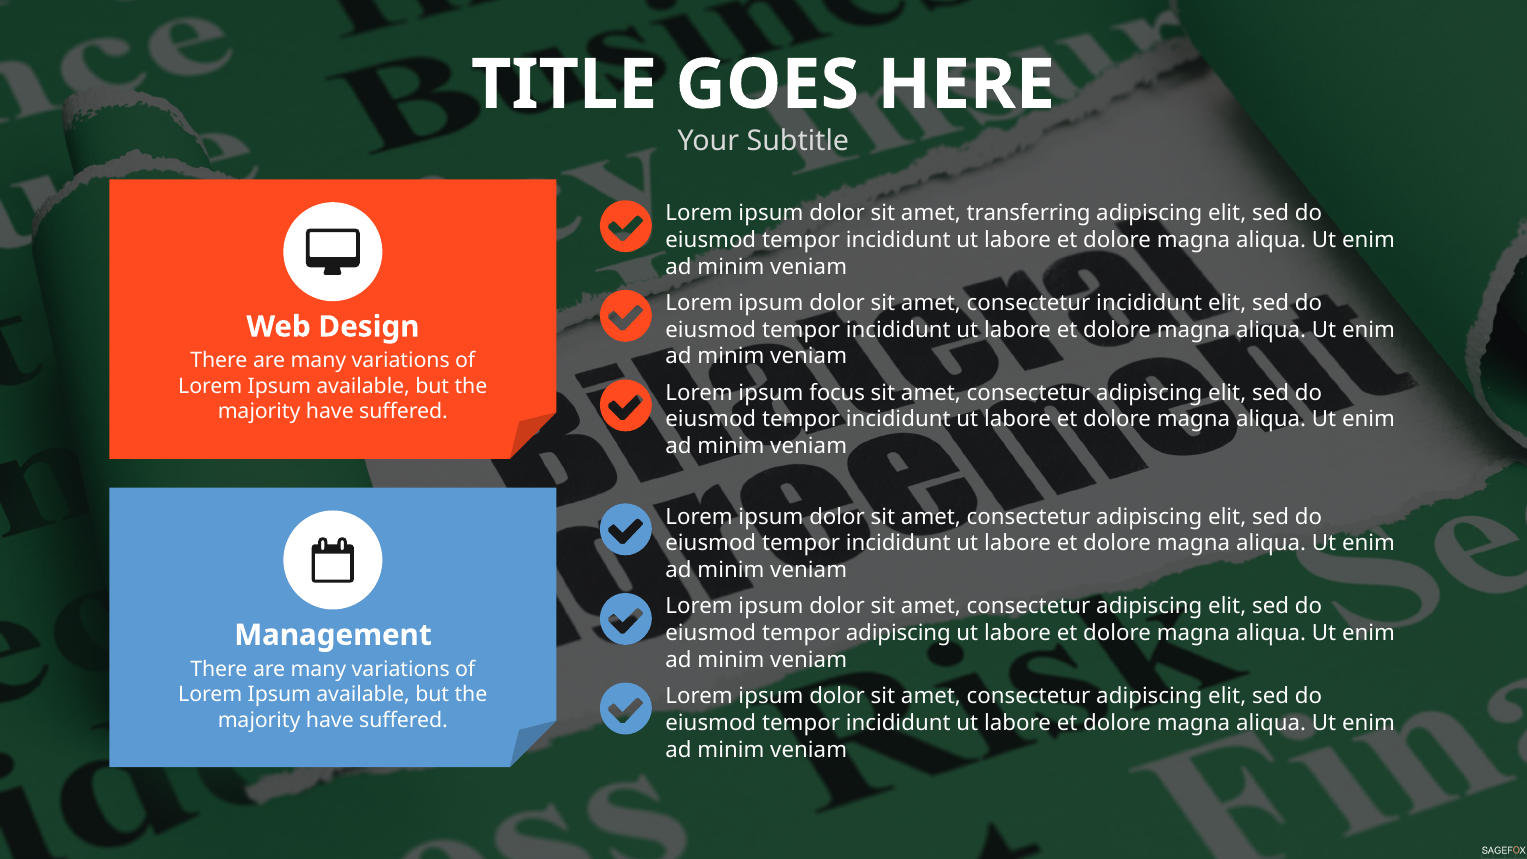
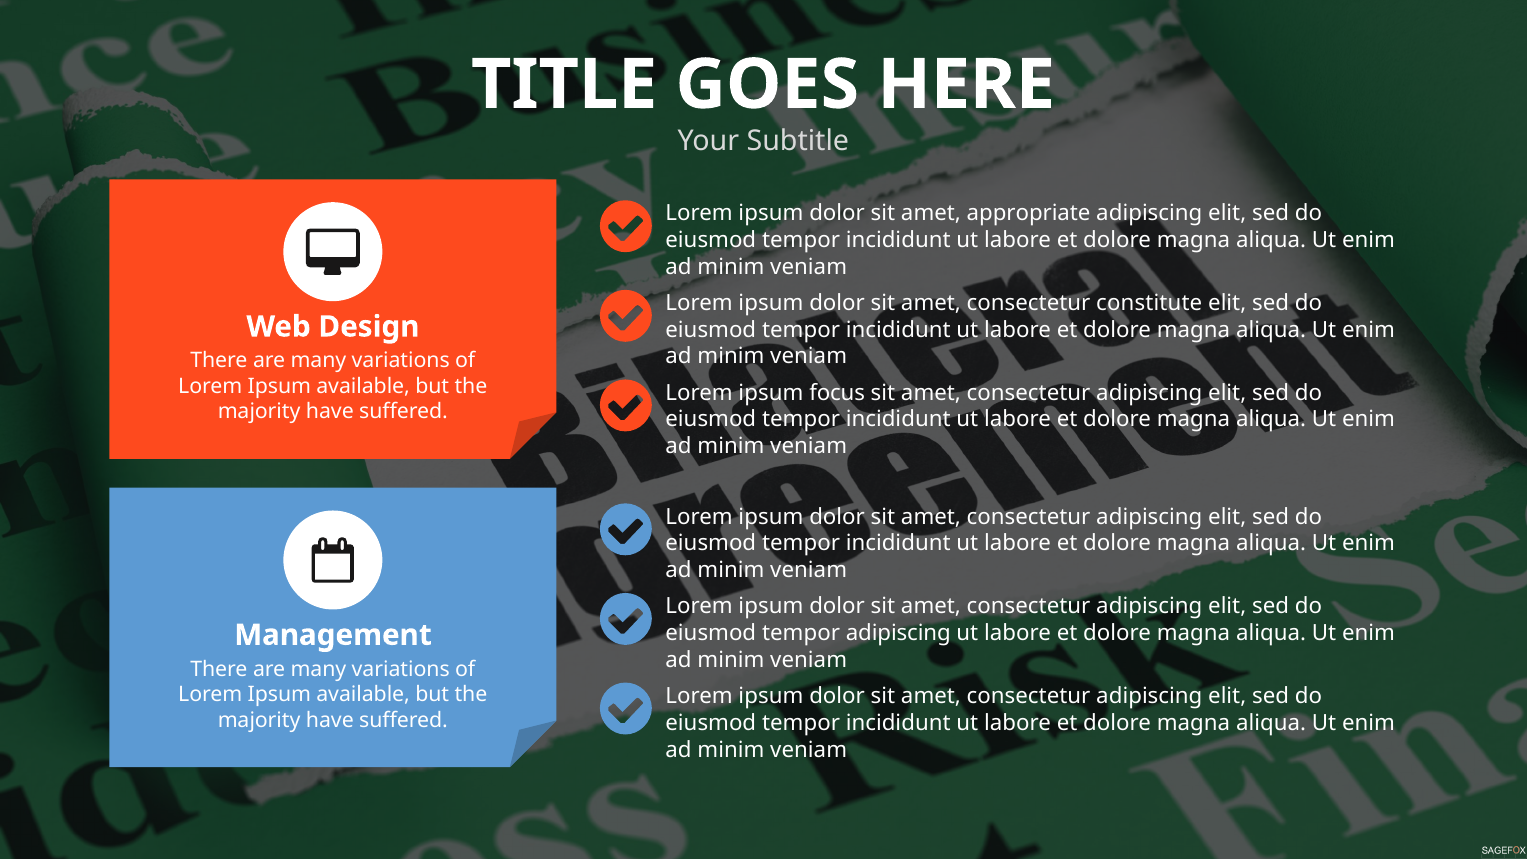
transferring: transferring -> appropriate (1029, 213)
consectetur incididunt: incididunt -> constitute (1149, 303)
